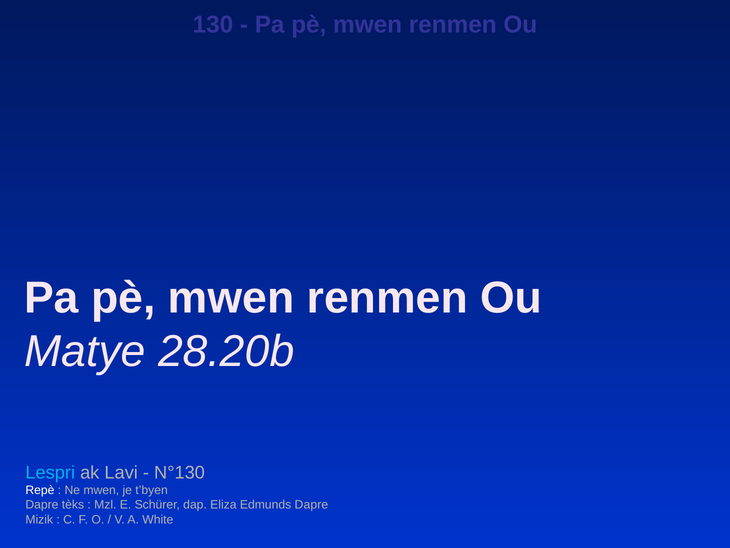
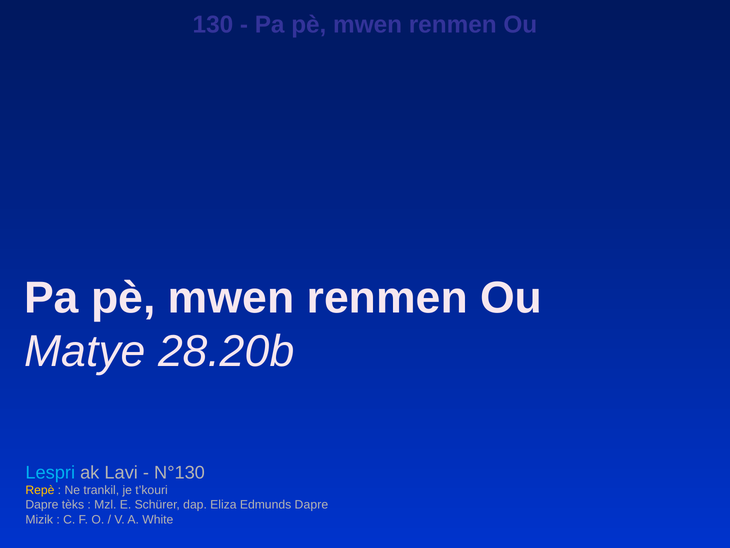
Repè colour: white -> yellow (40, 490)
Ne mwen: mwen -> trankil (101, 490)
t’byen: t’byen -> t’kouri (152, 490)
